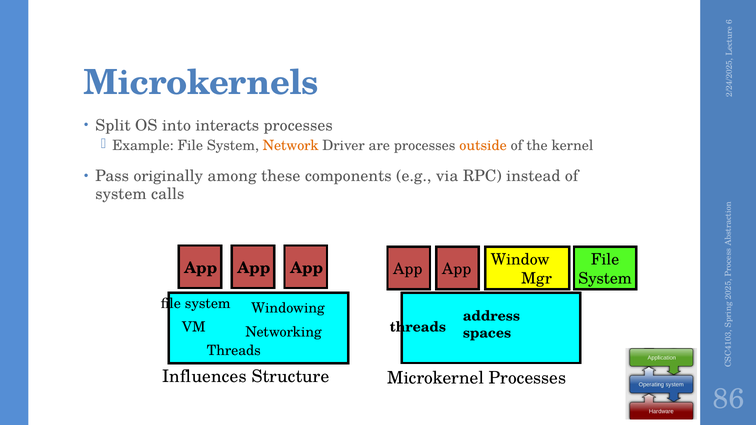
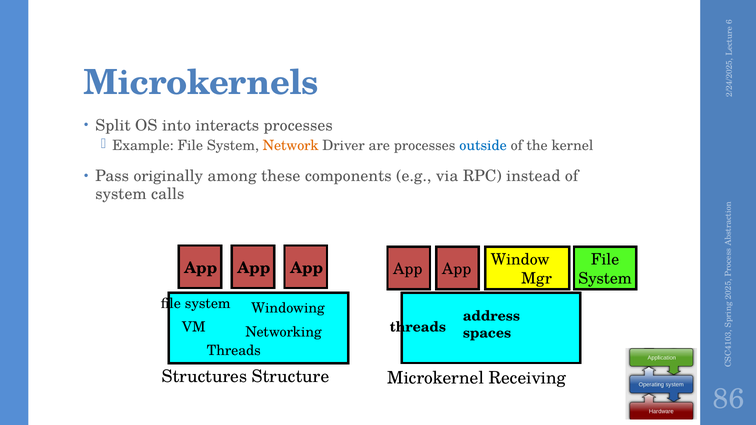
outside colour: orange -> blue (483, 146)
Influences: Influences -> Structures (204, 377)
Microkernel Processes: Processes -> Receiving (528, 378)
